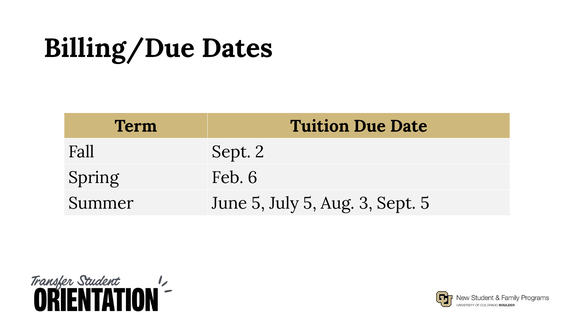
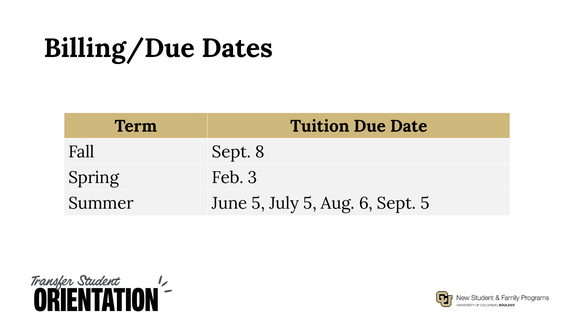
2: 2 -> 8 (260, 152)
6: 6 -> 3 (253, 177)
3: 3 -> 6 (366, 203)
